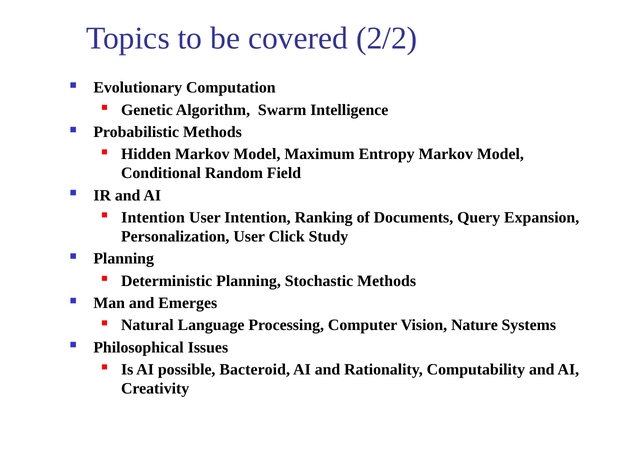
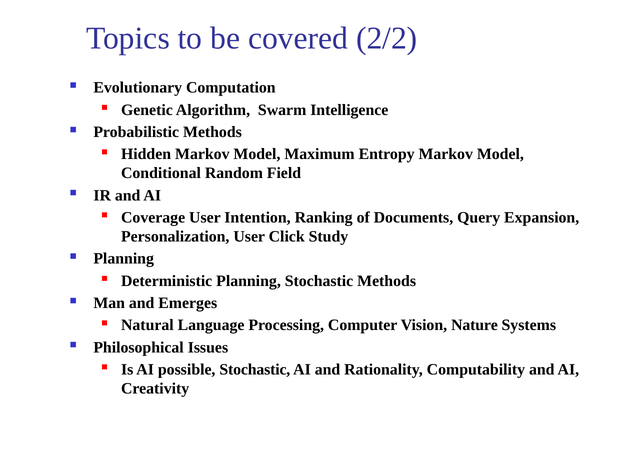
Intention: Intention -> Coverage (153, 217)
possible Bacteroid: Bacteroid -> Stochastic (255, 369)
